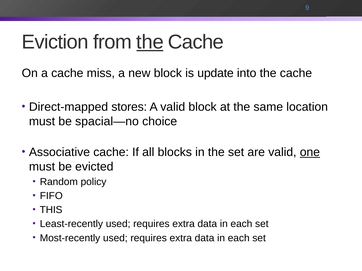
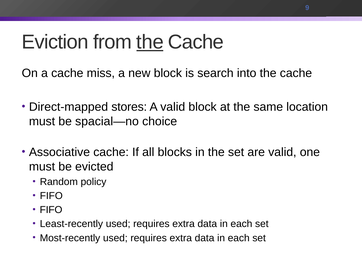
update: update -> search (215, 73)
one underline: present -> none (310, 152)
THIS: THIS -> FIFO (51, 210)
